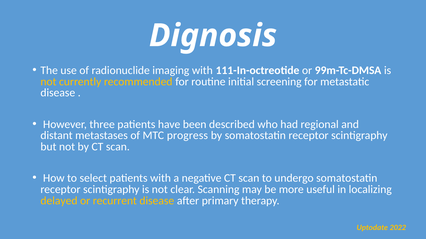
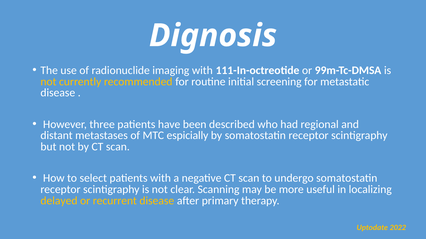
progress: progress -> espicially (188, 136)
